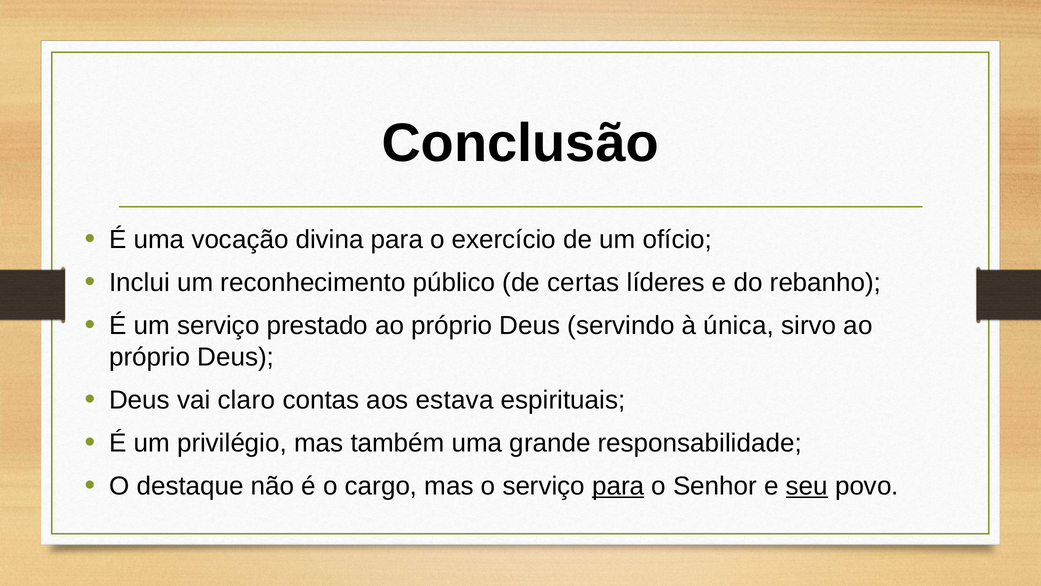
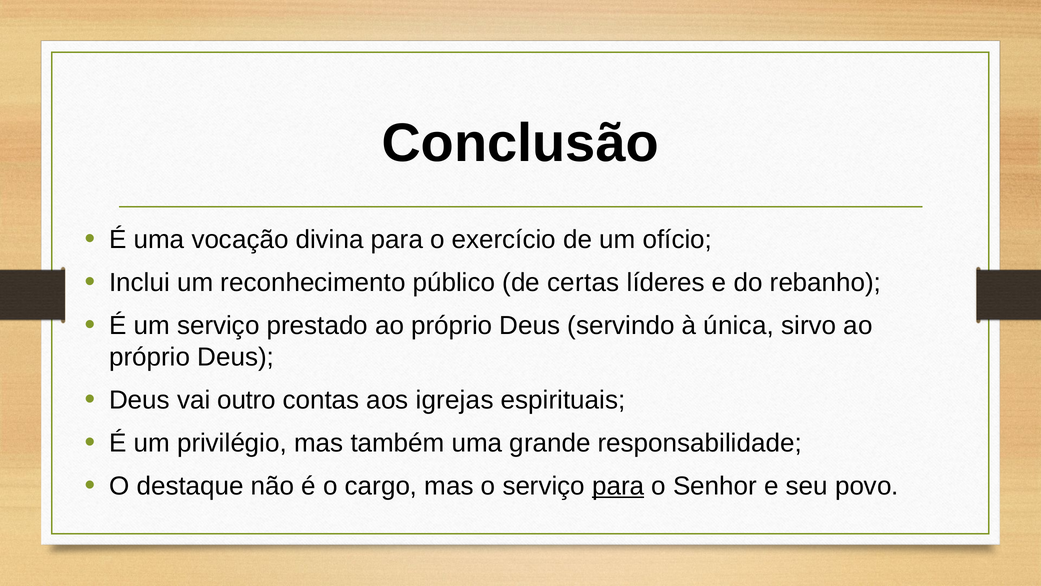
claro: claro -> outro (247, 400)
estava: estava -> igrejas (455, 400)
seu underline: present -> none (807, 486)
